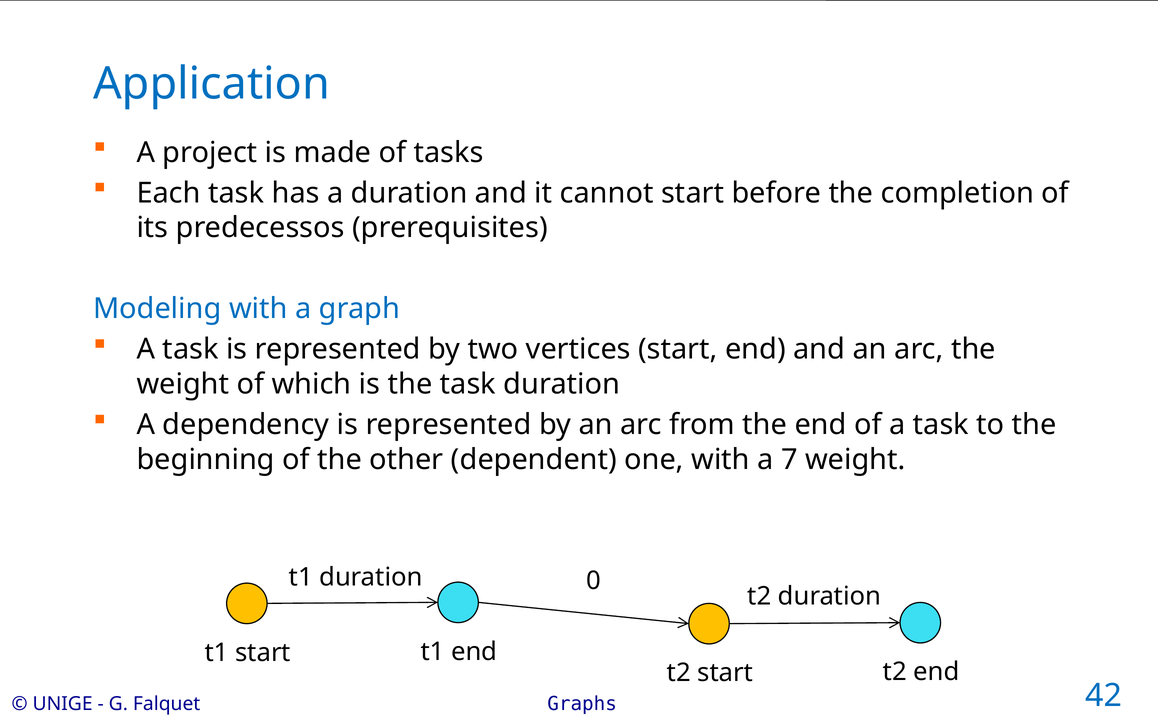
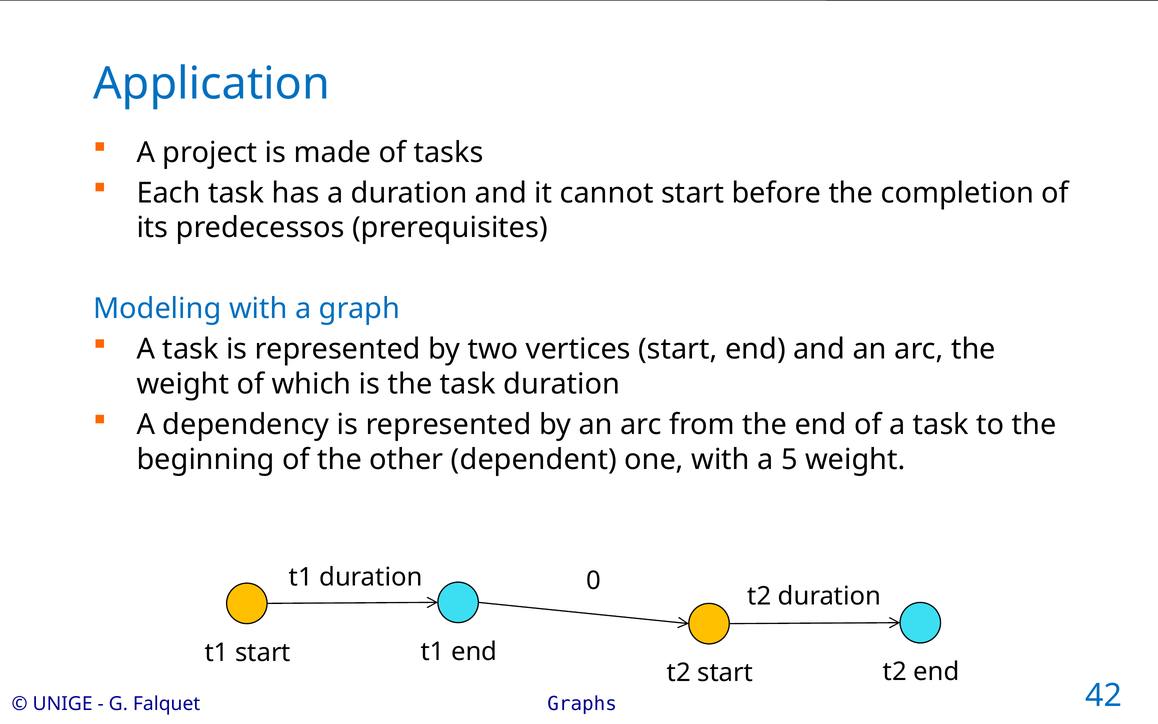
7: 7 -> 5 (789, 459)
